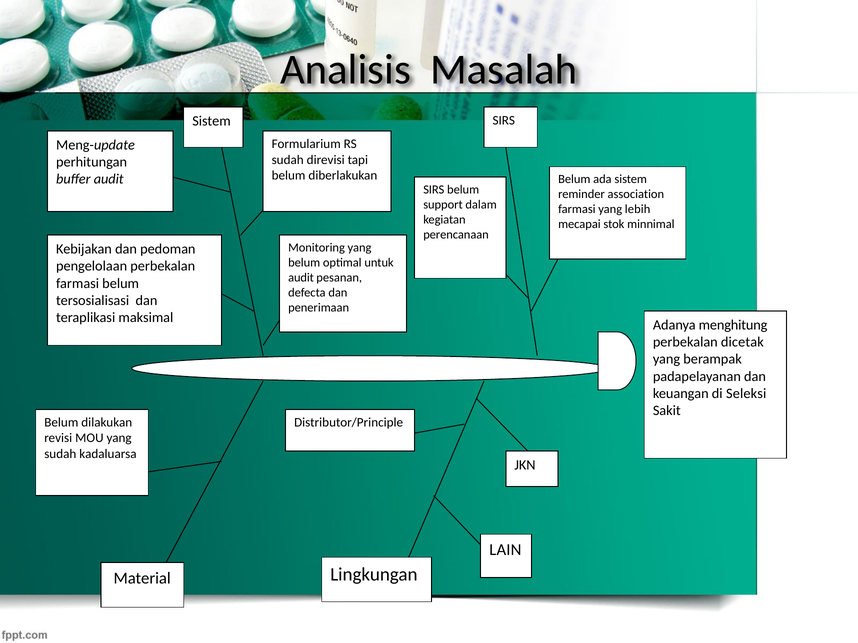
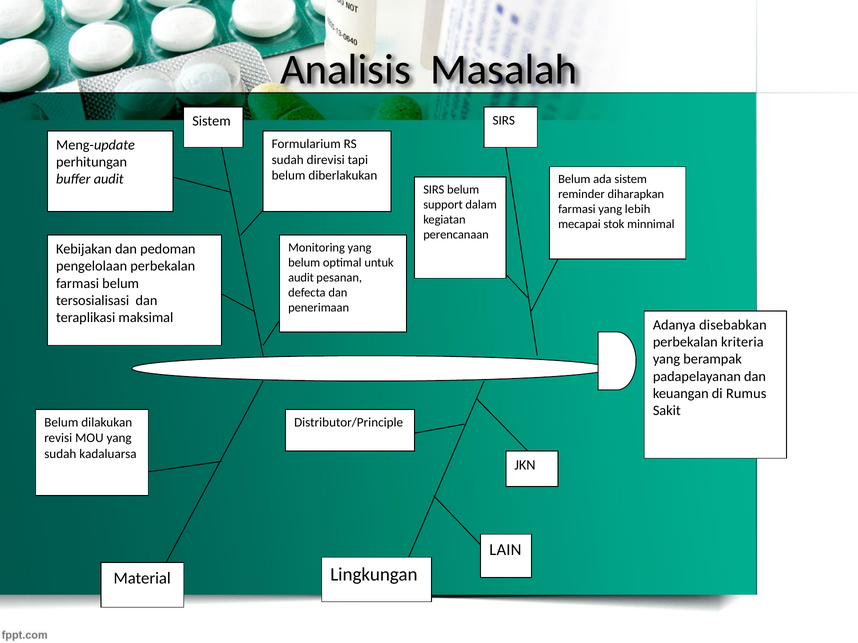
association: association -> diharapkan (636, 194)
menghitung: menghitung -> disebabkan (733, 325)
dicetak: dicetak -> kriteria (742, 342)
Seleksi: Seleksi -> Rumus (746, 394)
